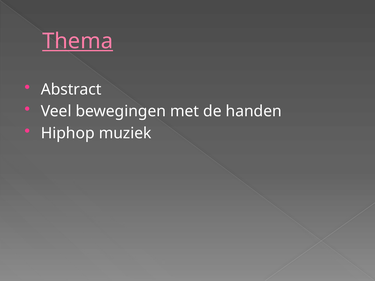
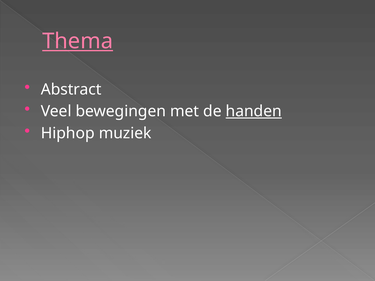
handen underline: none -> present (254, 111)
